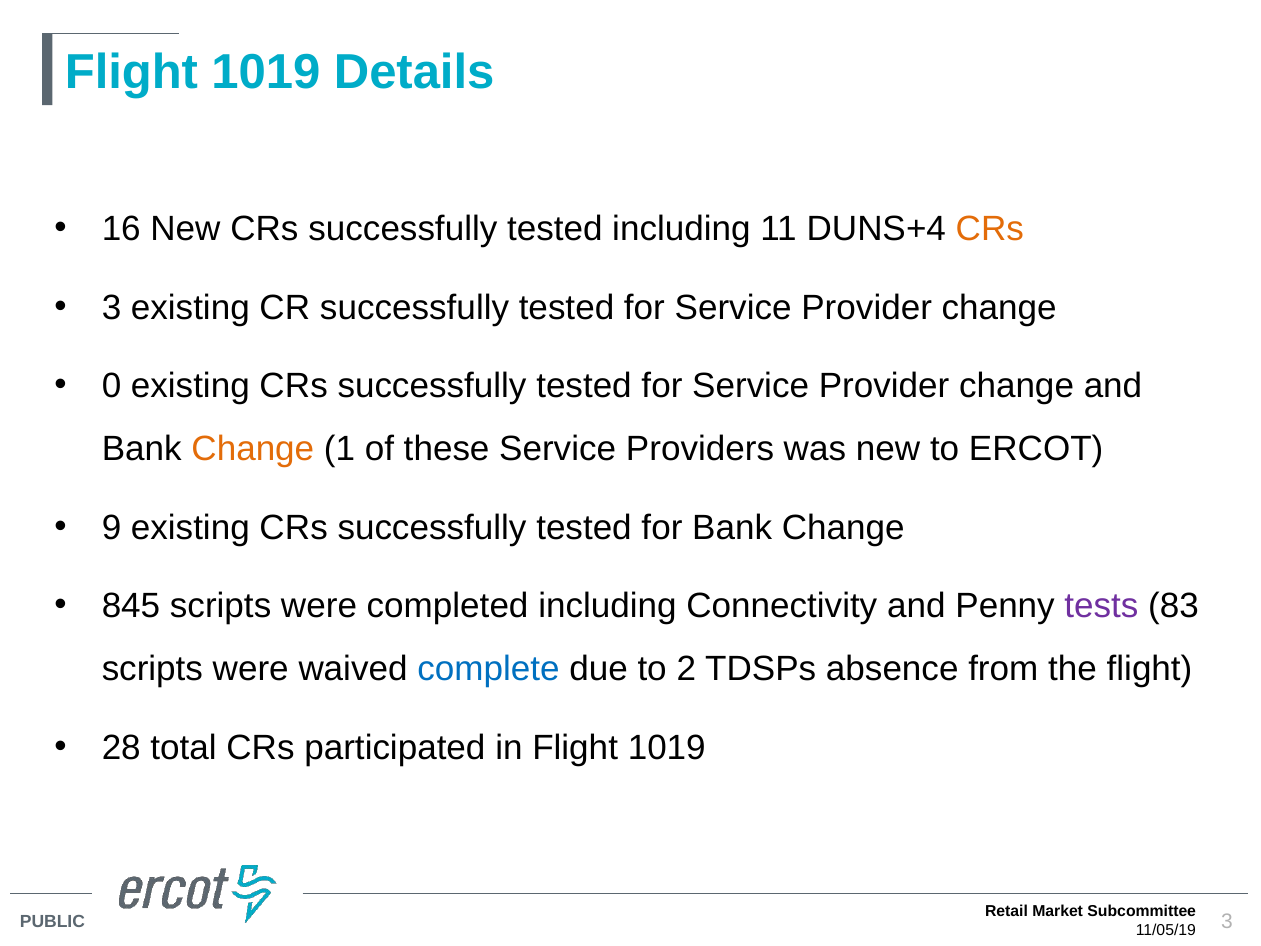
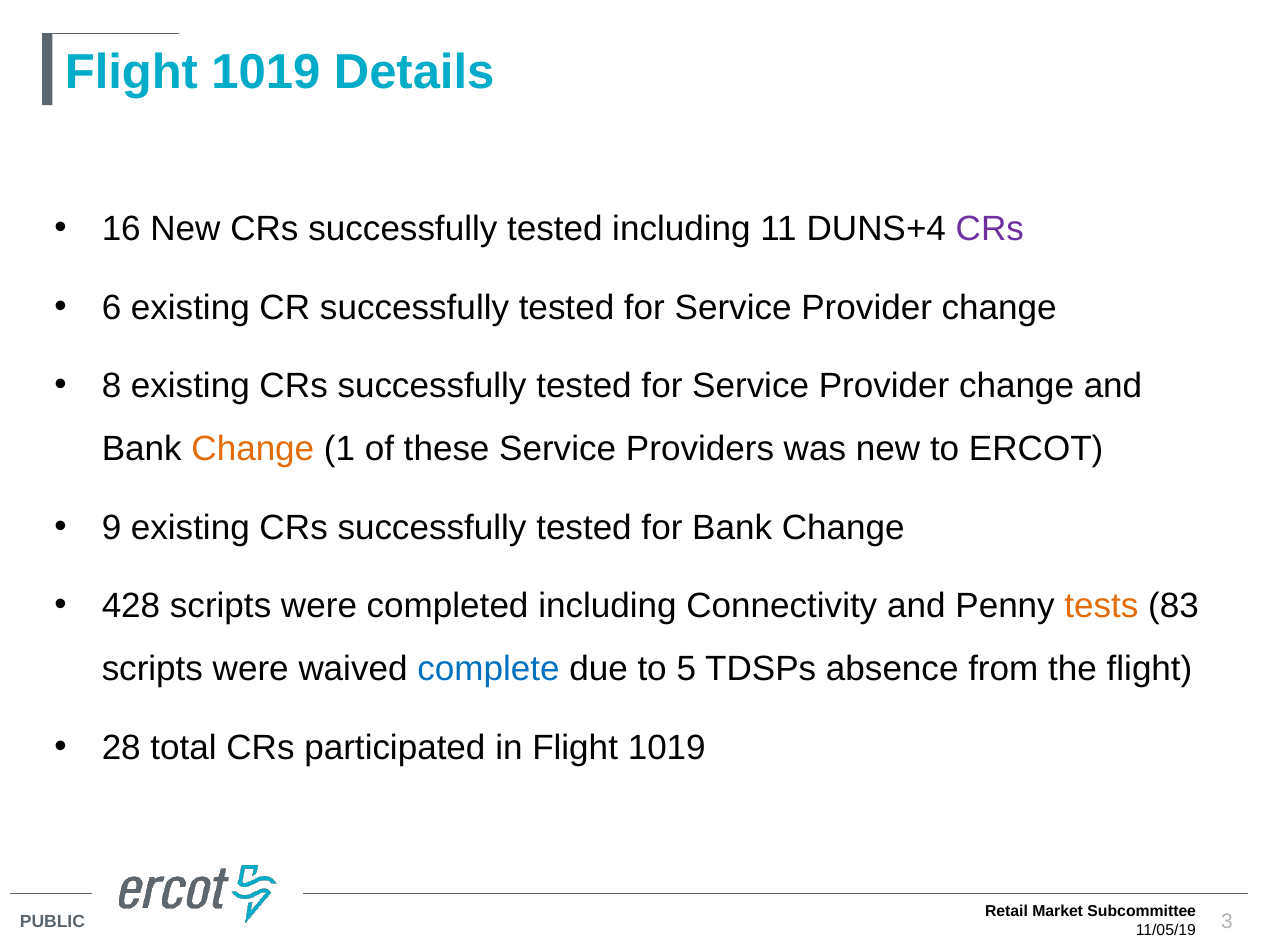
CRs colour: orange -> purple (990, 229)
3: 3 -> 6 (112, 308)
0: 0 -> 8 (112, 386)
845: 845 -> 428 (131, 606)
tests colour: purple -> orange (1101, 606)
2: 2 -> 5 (686, 669)
